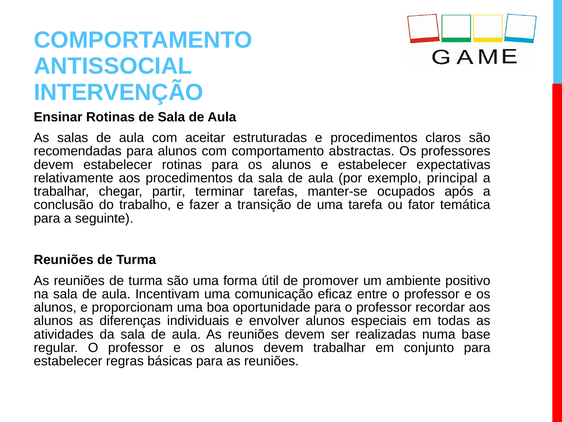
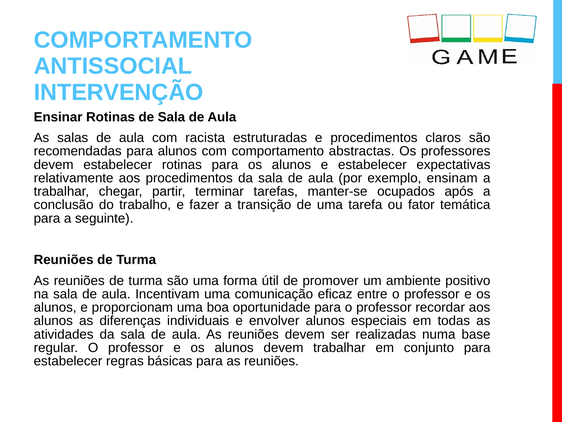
aceitar: aceitar -> racista (205, 138)
principal: principal -> ensinam (452, 178)
